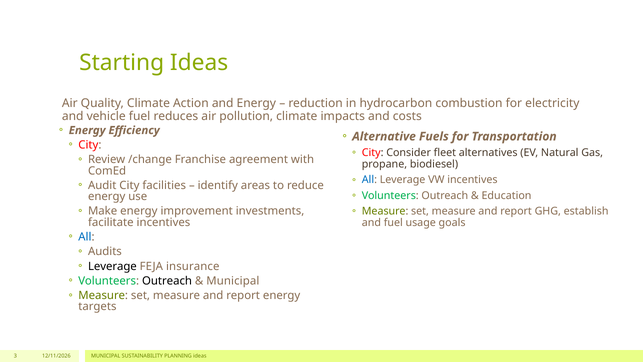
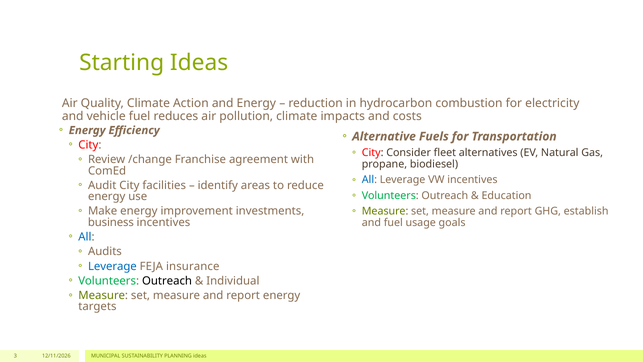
facilitate: facilitate -> business (111, 222)
Leverage colour: black -> blue (112, 266)
Municipal: Municipal -> Individual (233, 281)
